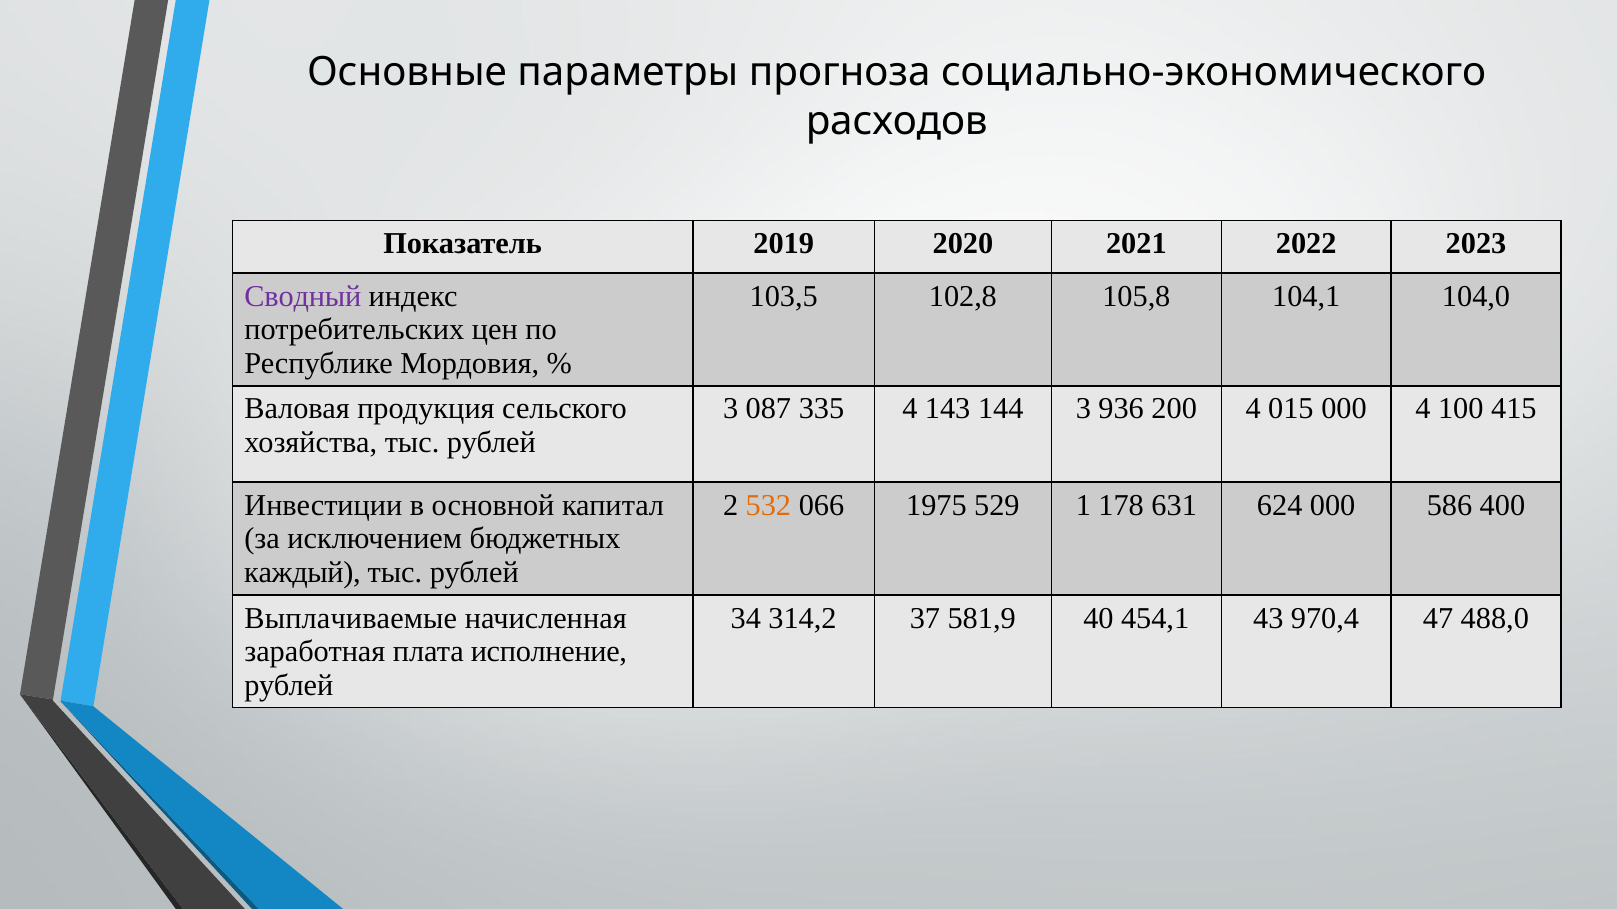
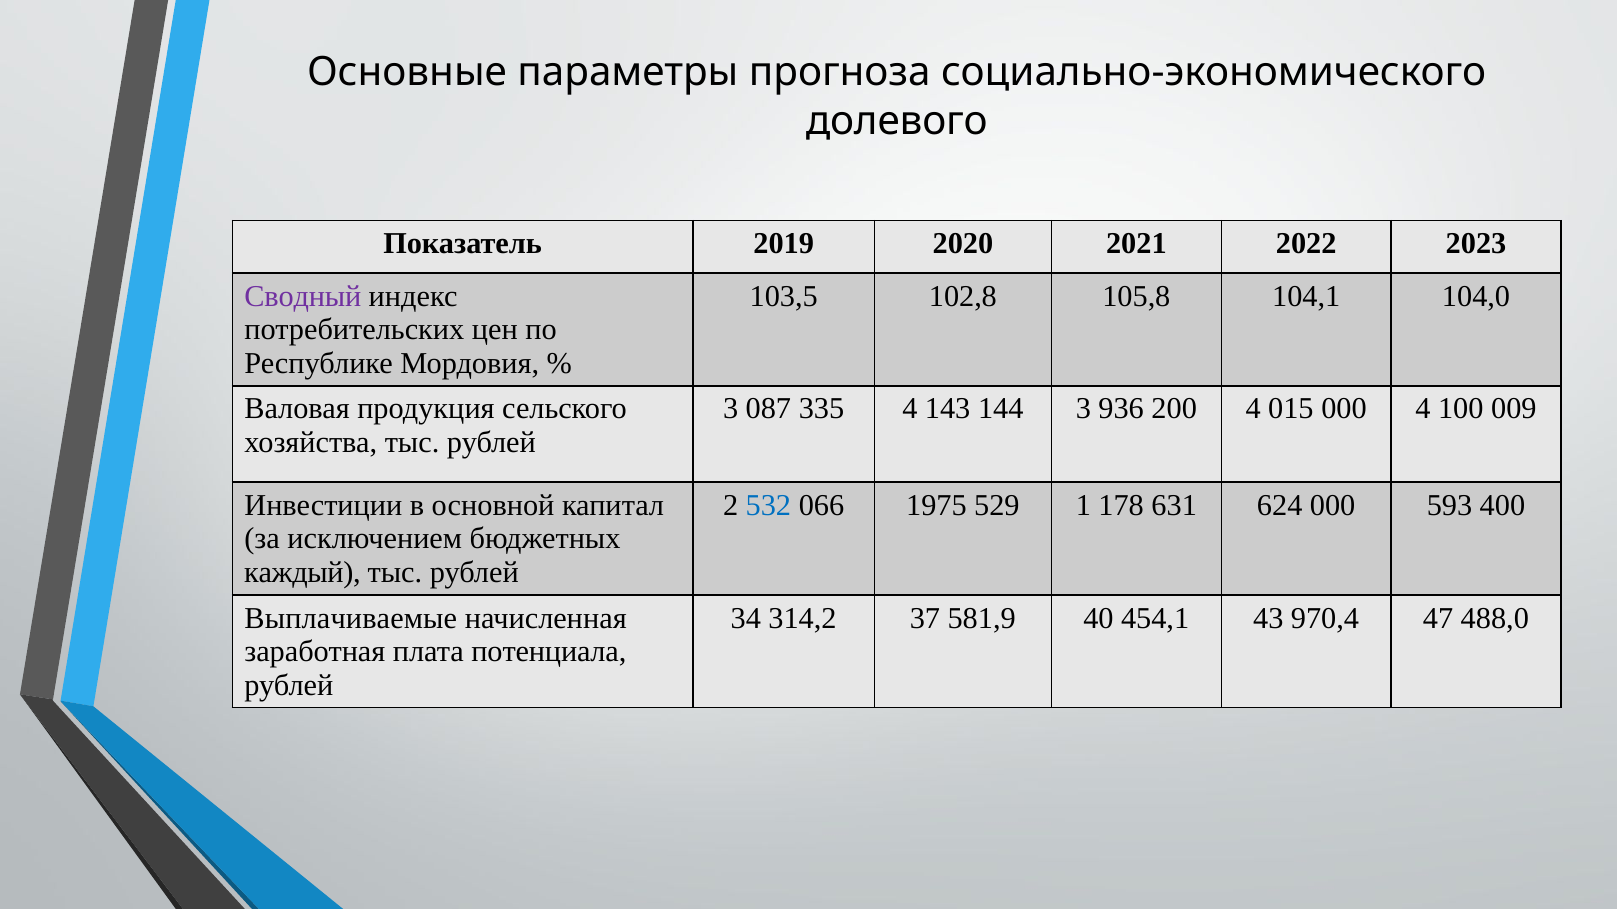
расходов: расходов -> долевого (897, 121)
415: 415 -> 009 (1514, 409)
532 colour: orange -> blue (768, 506)
586: 586 -> 593 (1450, 506)
исполнение: исполнение -> потенциала (549, 652)
